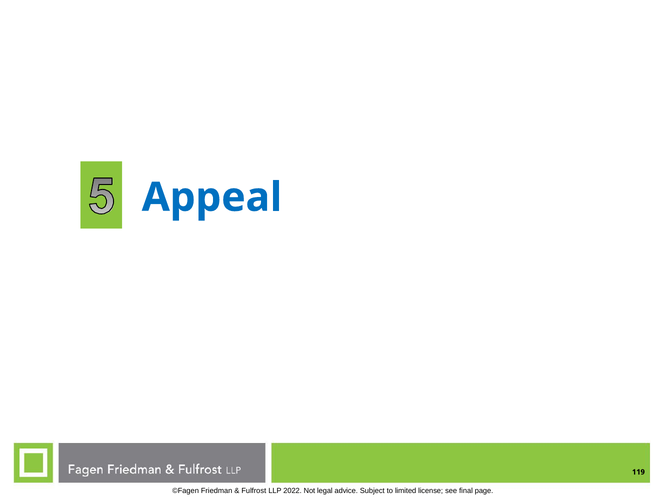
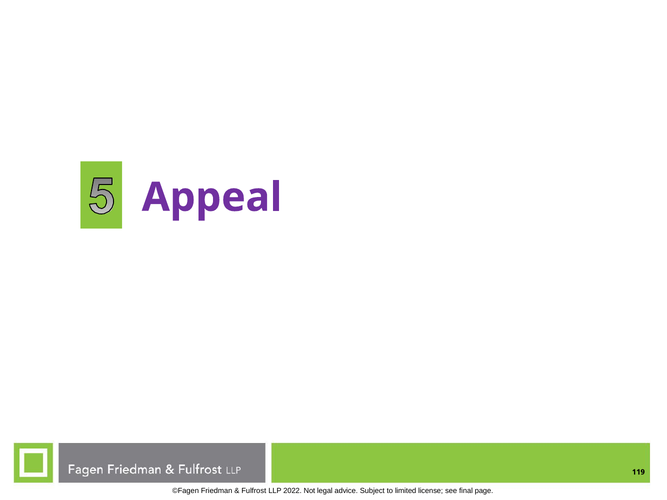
Appeal colour: blue -> purple (212, 198)
